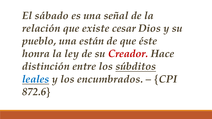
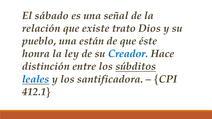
cesar: cesar -> trato (124, 28)
Creador colour: red -> blue (128, 54)
encumbrados: encumbrados -> santificadora (110, 79)
872.6: 872.6 -> 412.1 (37, 92)
